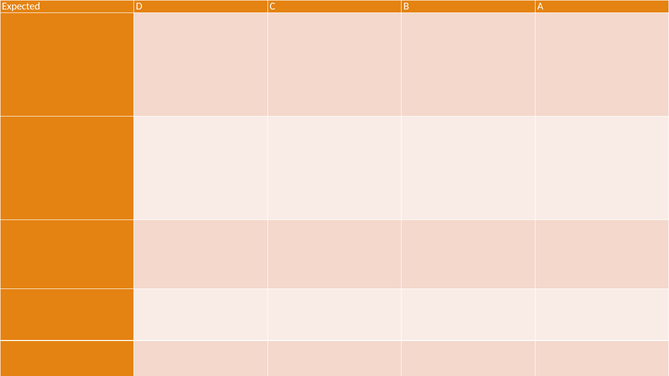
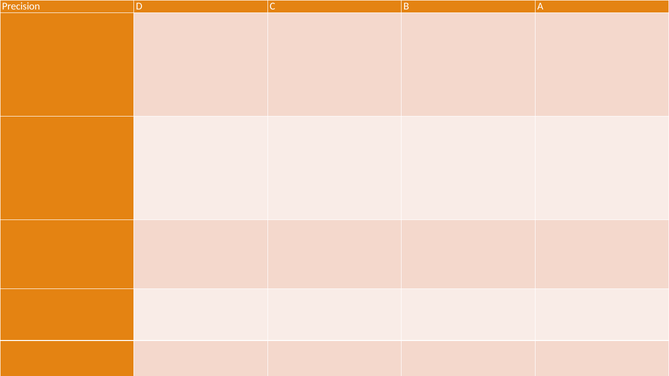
Expected: Expected -> Precision (21, 7)
